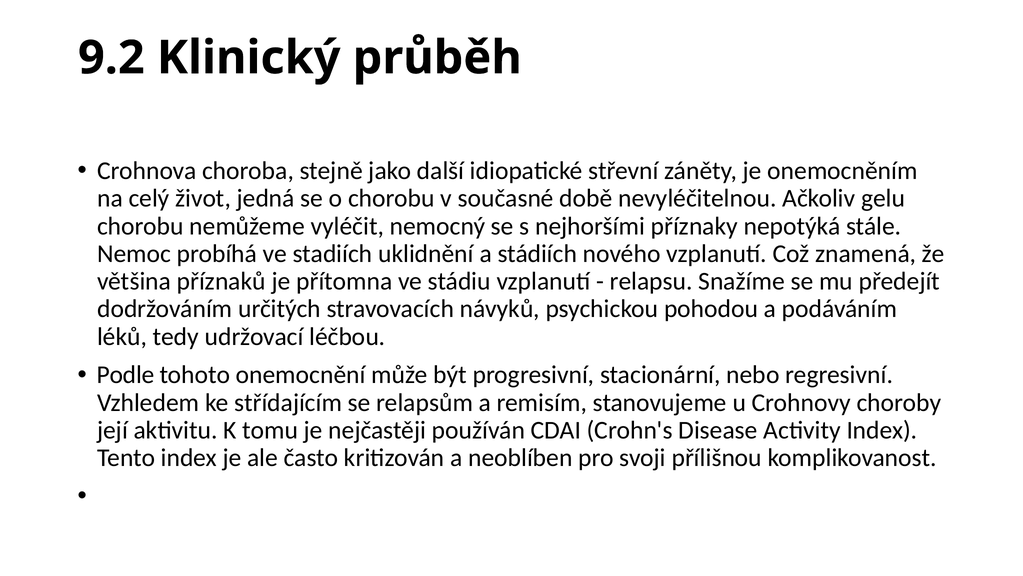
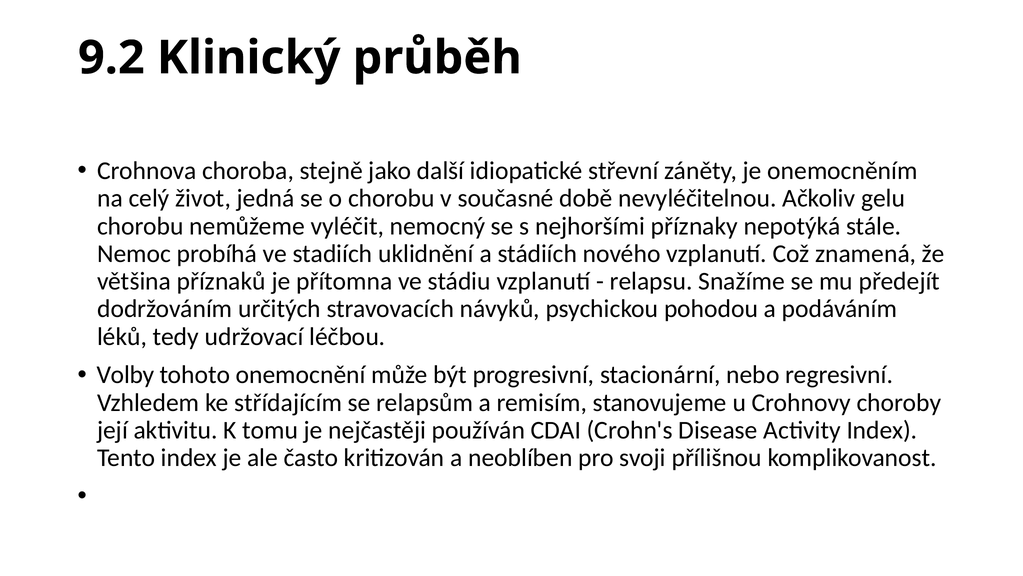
Podle: Podle -> Volby (126, 375)
